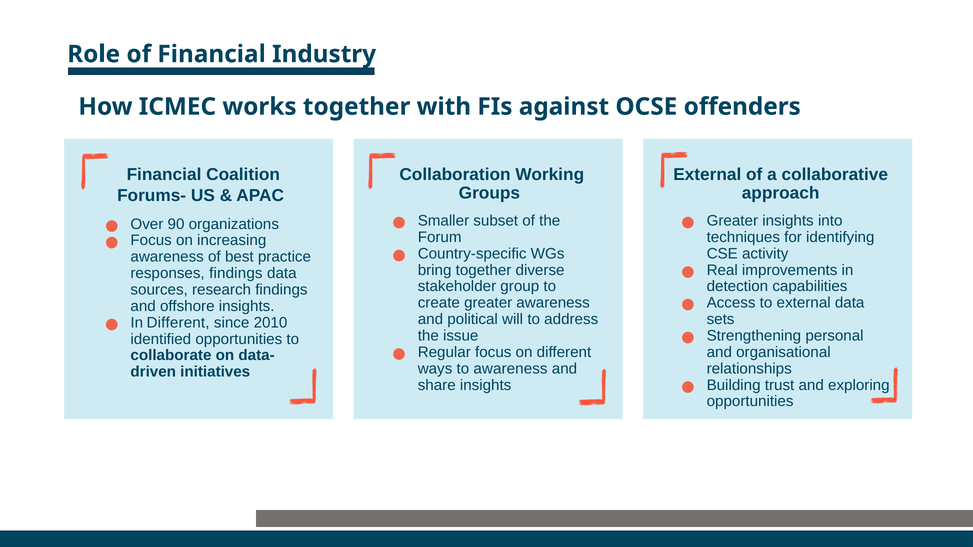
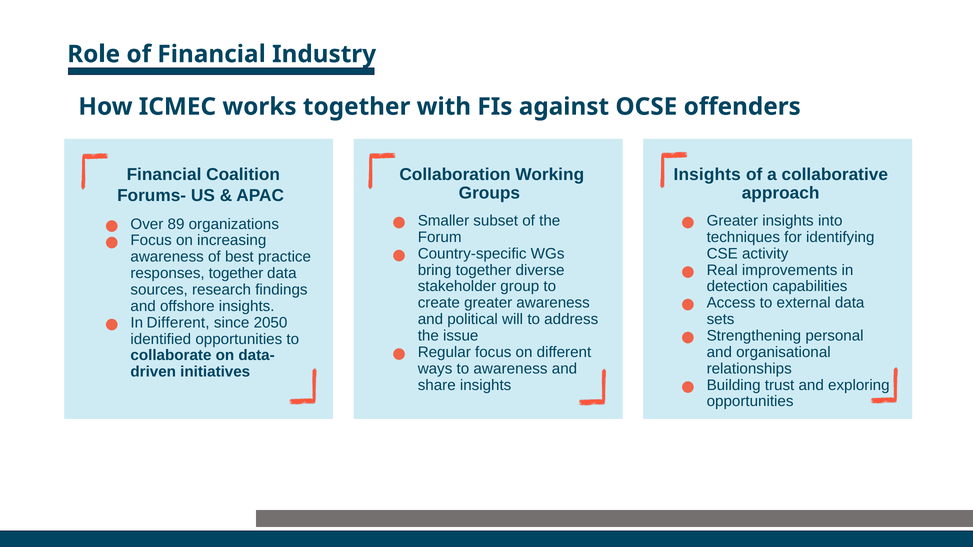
External: External -> Insights (707, 175)
90: 90 -> 89 (176, 224)
responses findings: findings -> together (236, 273)
2010: 2010 -> 2050 (271, 323)
